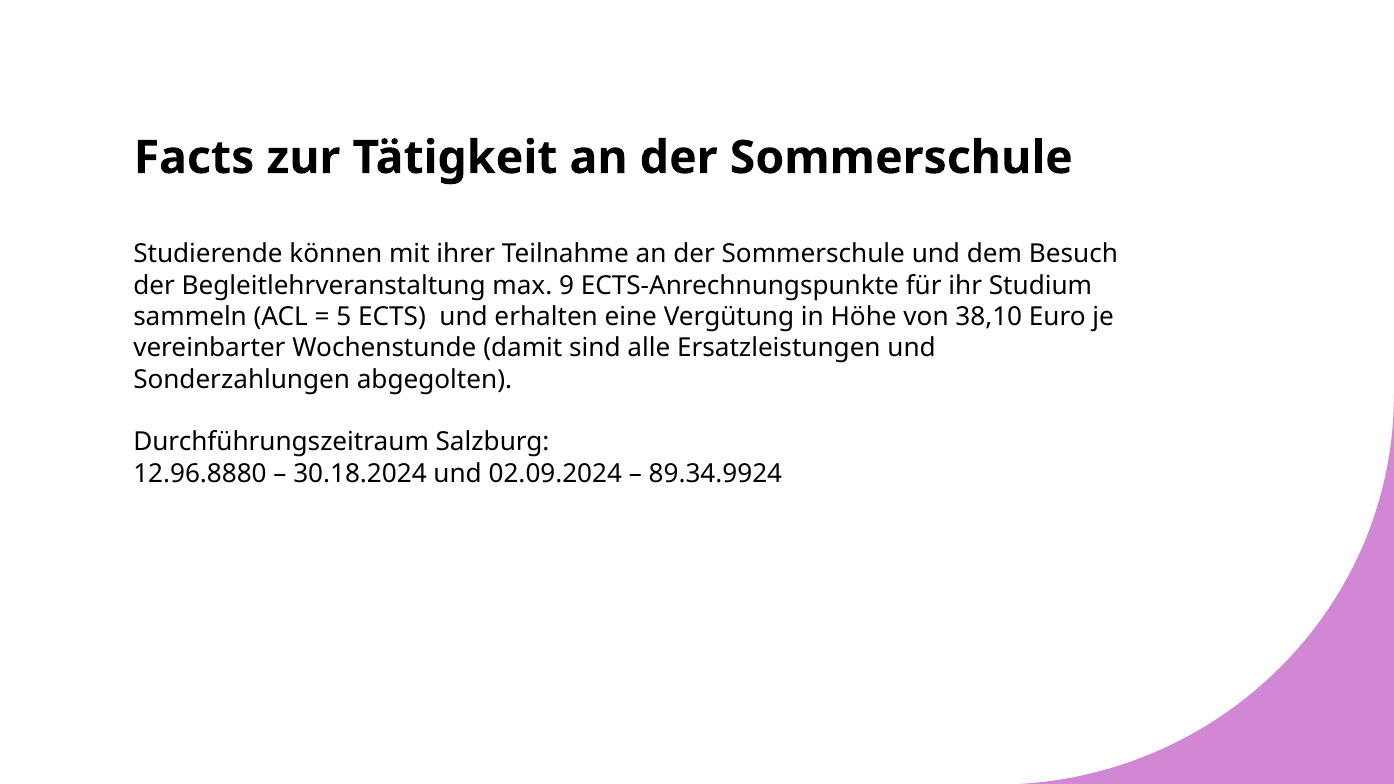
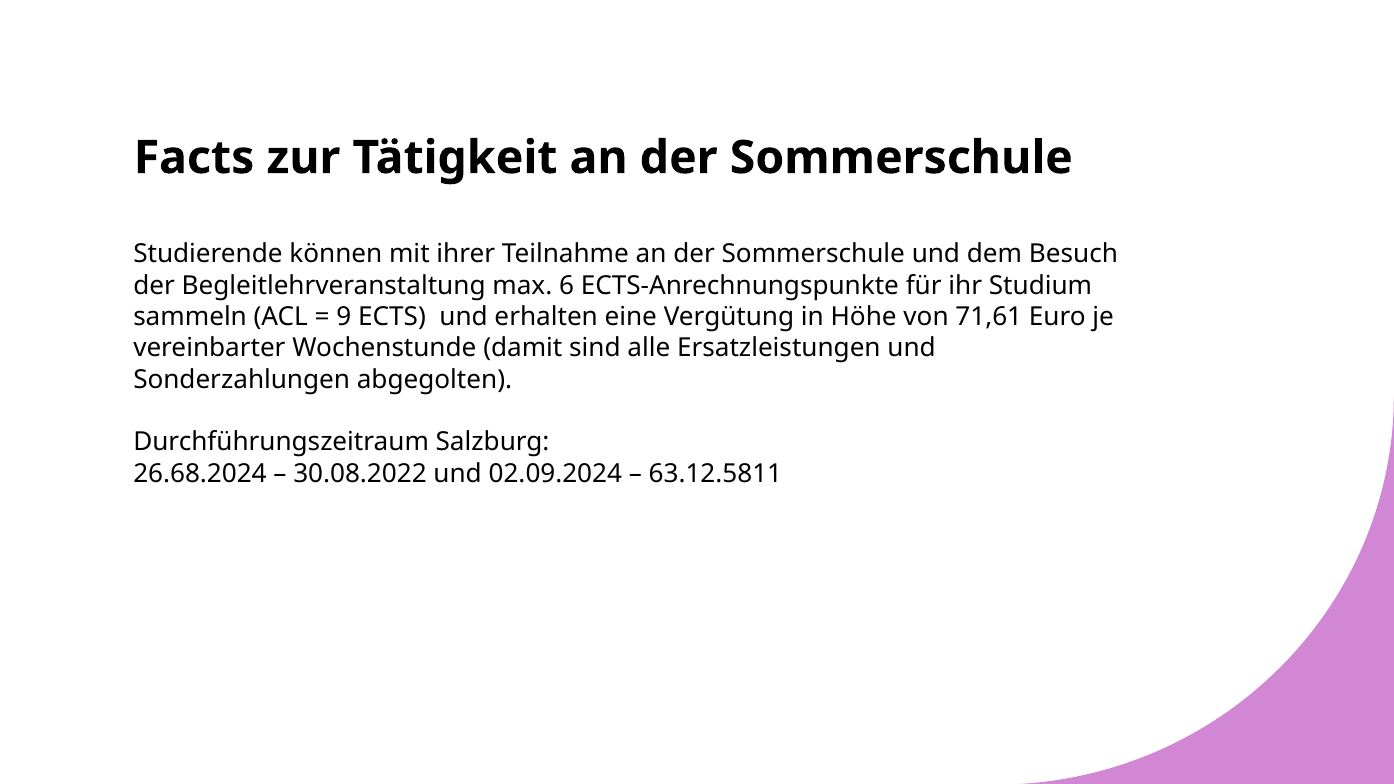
9: 9 -> 6 (567, 286)
5: 5 -> 9 (344, 317)
38,10: 38,10 -> 71,61 (989, 317)
12.96.8880: 12.96.8880 -> 26.68.2024 (200, 474)
30.18.2024: 30.18.2024 -> 30.08.2022 (360, 474)
89.34.9924: 89.34.9924 -> 63.12.5811 (715, 474)
